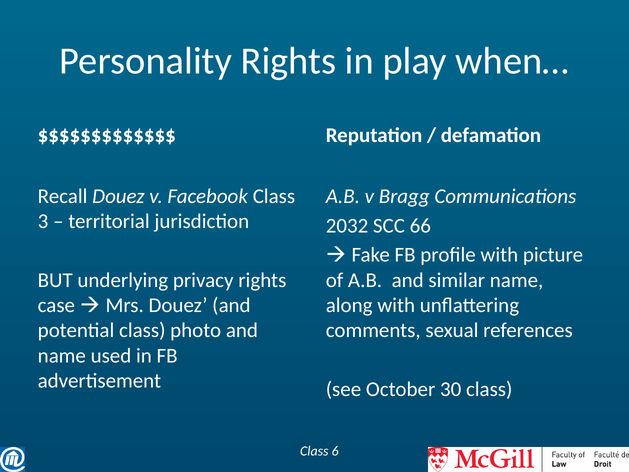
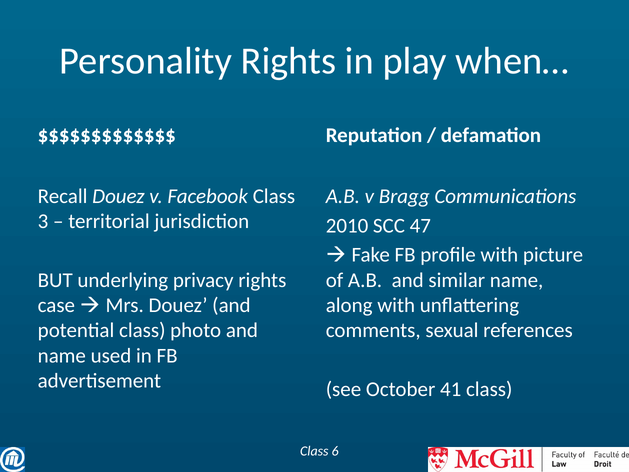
2032: 2032 -> 2010 (347, 225)
66: 66 -> 47 (420, 225)
30: 30 -> 41 (451, 389)
